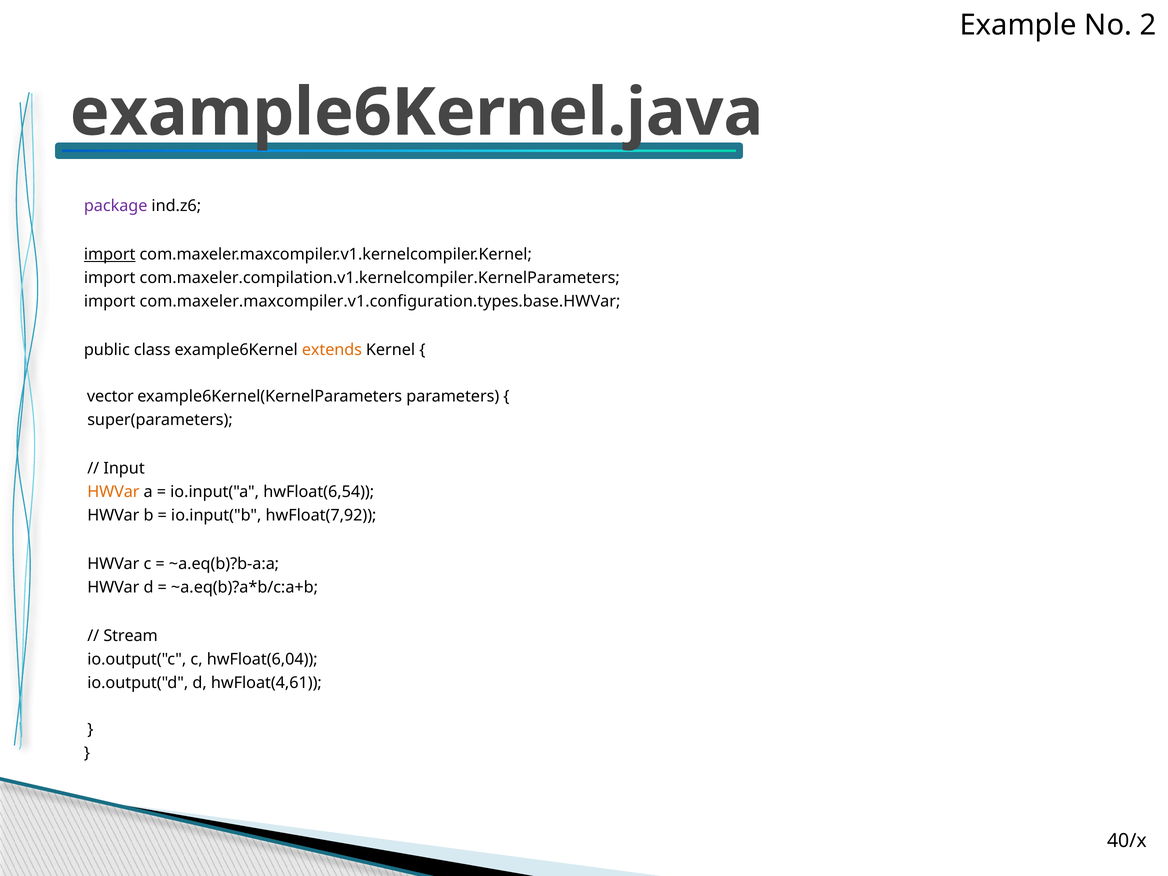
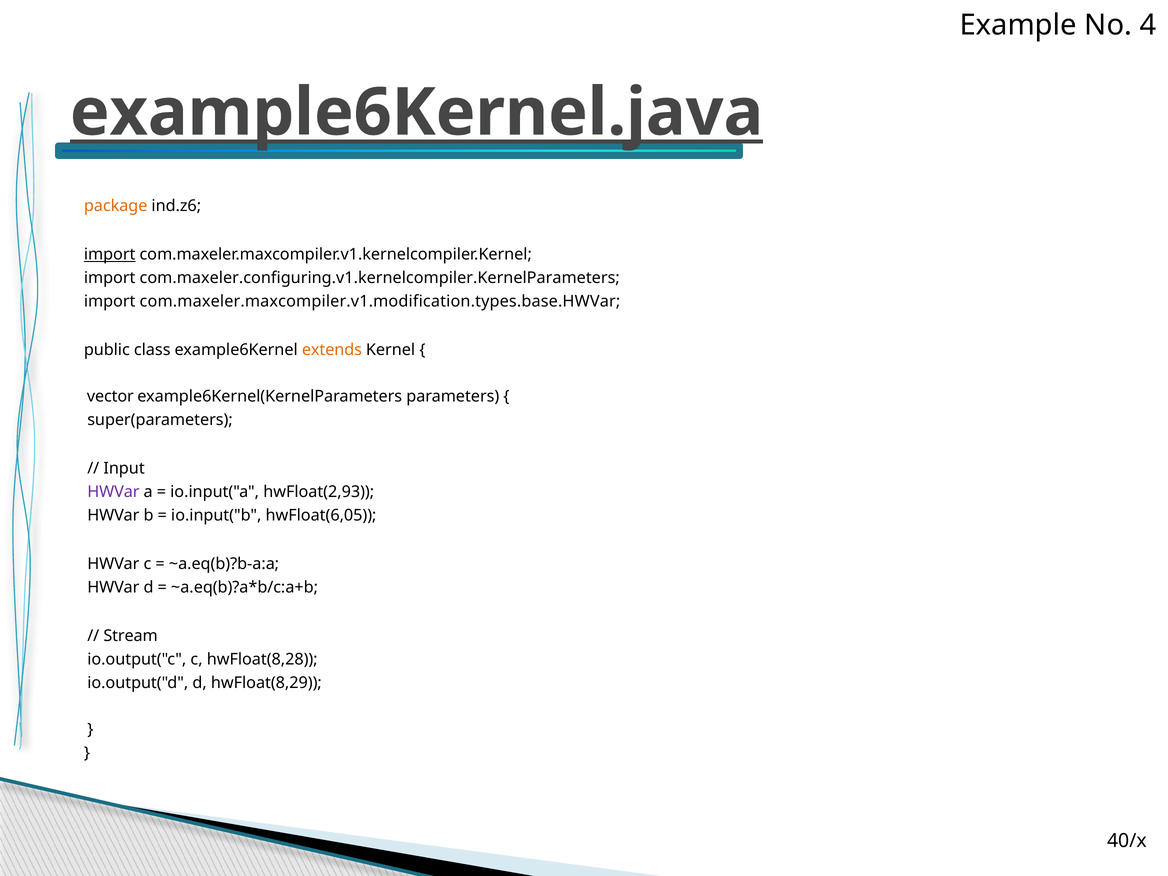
2: 2 -> 4 (1148, 25)
example6Kernel.java underline: none -> present (417, 113)
package colour: purple -> orange (116, 206)
com.maxeler.compilation.v1.kernelcompiler.KernelParameters: com.maxeler.compilation.v1.kernelcompiler.KernelParameters -> com.maxeler.configuring.v1.kernelcompiler.KernelParameters (380, 278)
com.maxeler.maxcompiler.v1.configuration.types.base.HWVar: com.maxeler.maxcompiler.v1.configuration.types.base.HWVar -> com.maxeler.maxcompiler.v1.modification.types.base.HWVar (380, 301)
HWVar colour: orange -> purple (113, 492)
hwFloat(6,54: hwFloat(6,54 -> hwFloat(2,93 (319, 492)
hwFloat(7,92: hwFloat(7,92 -> hwFloat(6,05 (321, 515)
hwFloat(6,04: hwFloat(6,04 -> hwFloat(8,28 (262, 659)
hwFloat(4,61: hwFloat(4,61 -> hwFloat(8,29 (266, 683)
